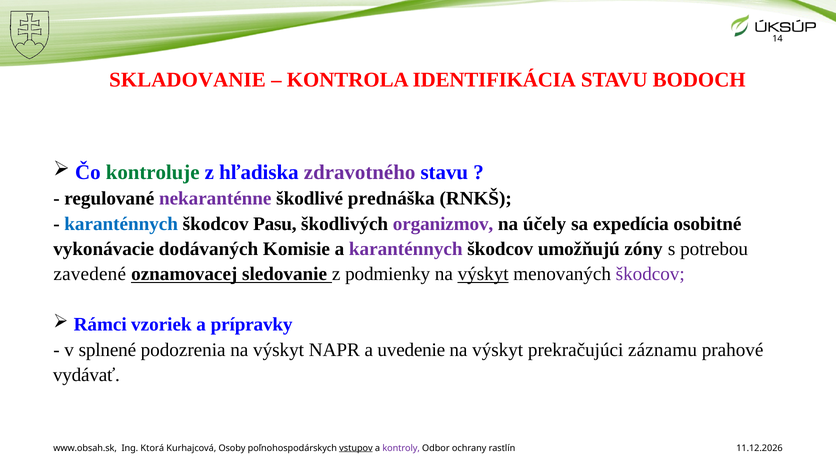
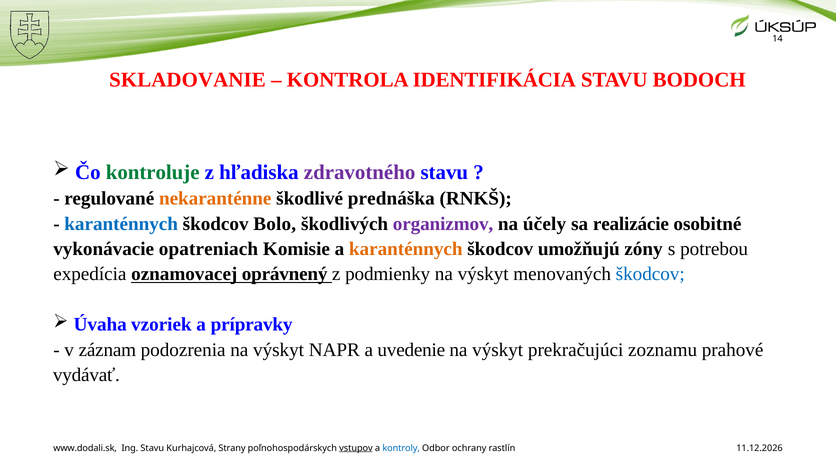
nekaranténne colour: purple -> orange (215, 199)
Pasu: Pasu -> Bolo (275, 224)
expedícia: expedícia -> realizácie (631, 224)
dodávaných: dodávaných -> opatreniach (208, 249)
karanténnych colour: purple -> orange (406, 249)
zavedené: zavedené -> expedícia (90, 274)
sledovanie: sledovanie -> oprávnený (285, 274)
výskyt underline: present -> none (483, 274)
škodcov colour: purple -> blue (650, 274)
Rámci: Rámci -> Úvaha (100, 325)
splnené: splnené -> záznam (107, 350)
záznamu: záznamu -> zoznamu (663, 350)
www.obsah.sk: www.obsah.sk -> www.dodali.sk (85, 448)
Ing Ktorá: Ktorá -> Stavu (152, 448)
Osoby: Osoby -> Strany (232, 448)
kontroly colour: purple -> blue (401, 448)
